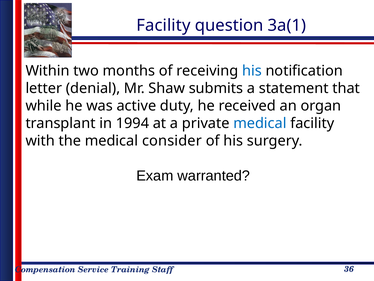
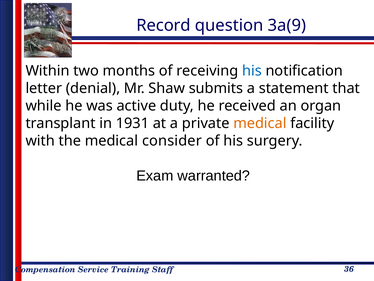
Facility: Facility -> Record (164, 25)
3a(1: 3a(1 -> 3a(9 (287, 25)
1994: 1994 -> 1931 (132, 123)
medical colour: blue -> orange (260, 123)
